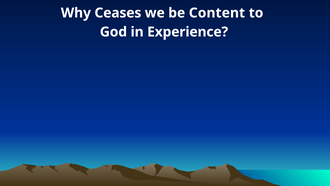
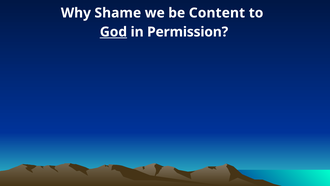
Ceases: Ceases -> Shame (118, 13)
God underline: none -> present (113, 32)
Experience: Experience -> Permission (188, 32)
